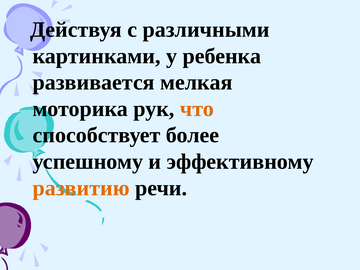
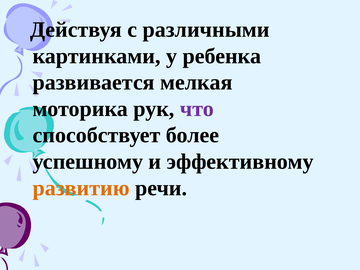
что colour: orange -> purple (197, 109)
